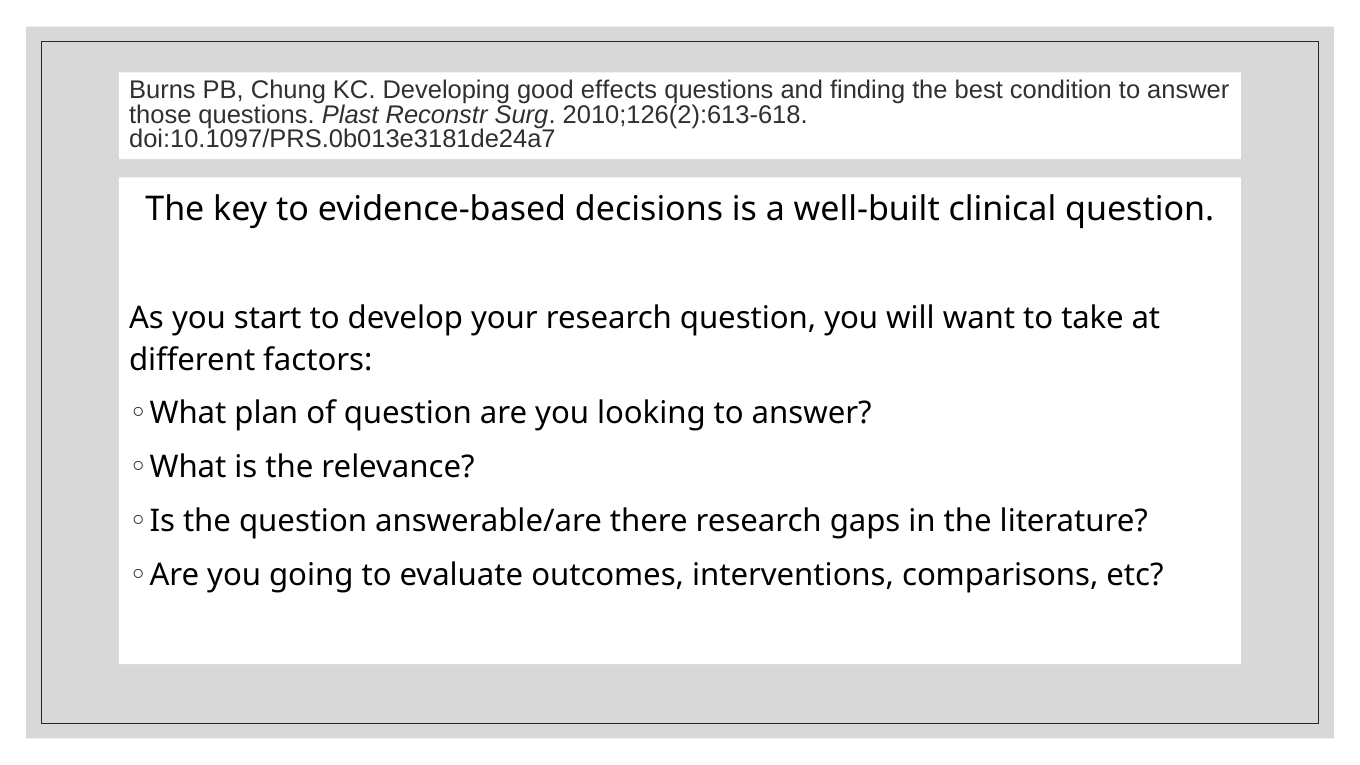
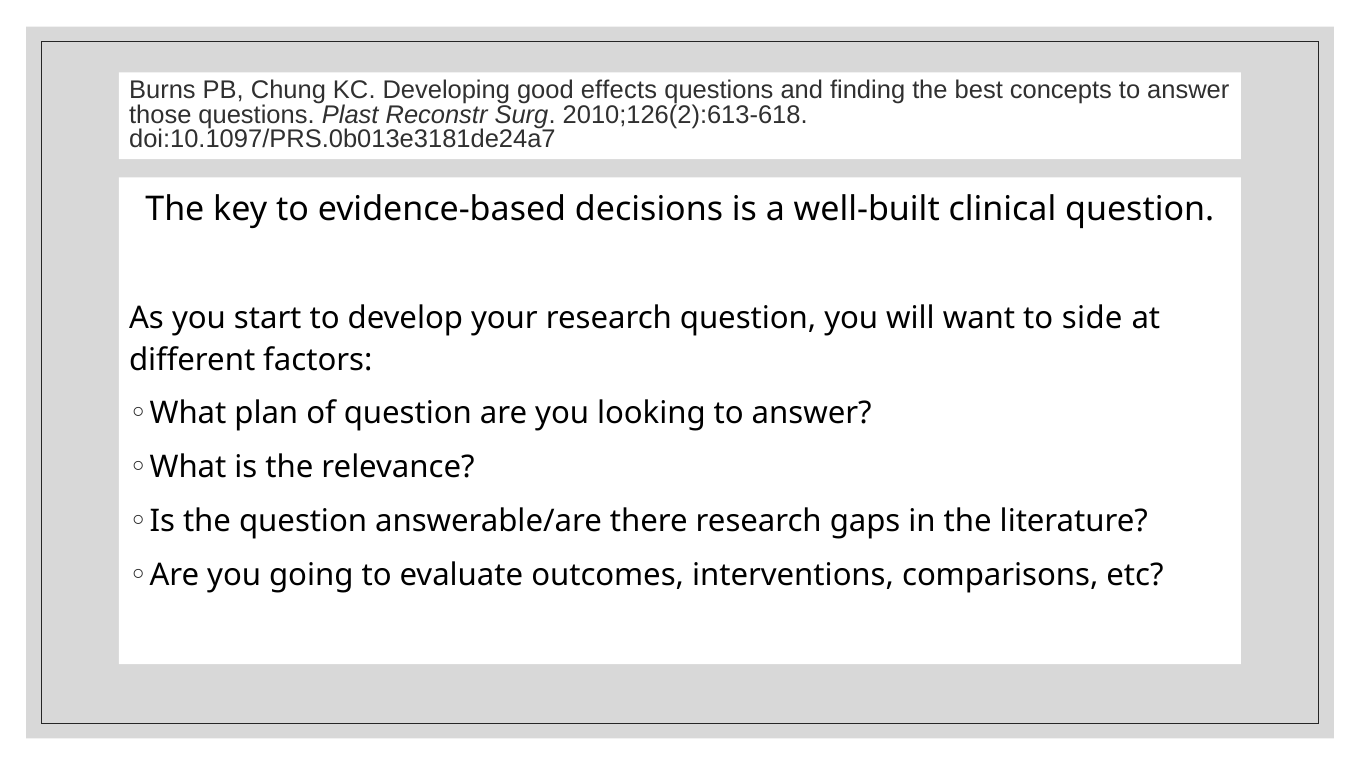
condition: condition -> concepts (1061, 90)
take: take -> side (1092, 319)
